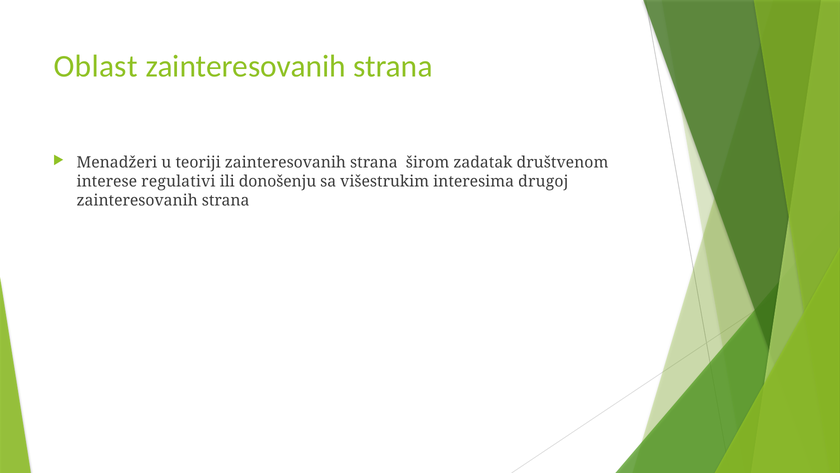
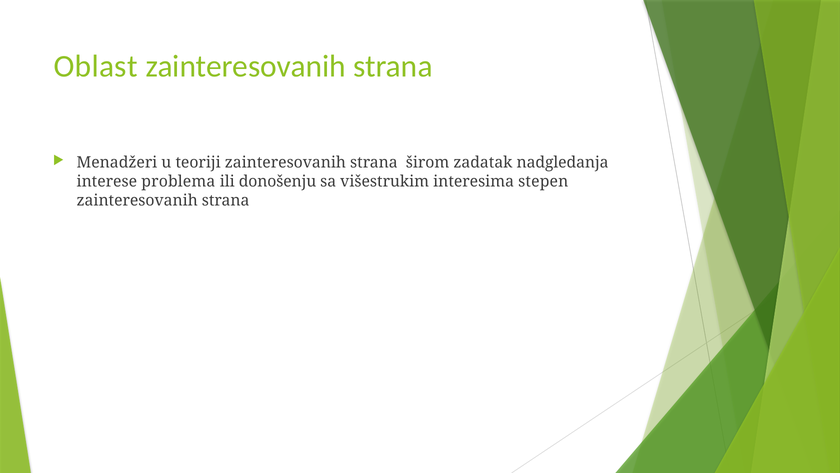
društvenom: društvenom -> nadgledanja (563, 163)
regulativi: regulativi -> problema (178, 181)
drugoj: drugoj -> stepen (543, 181)
